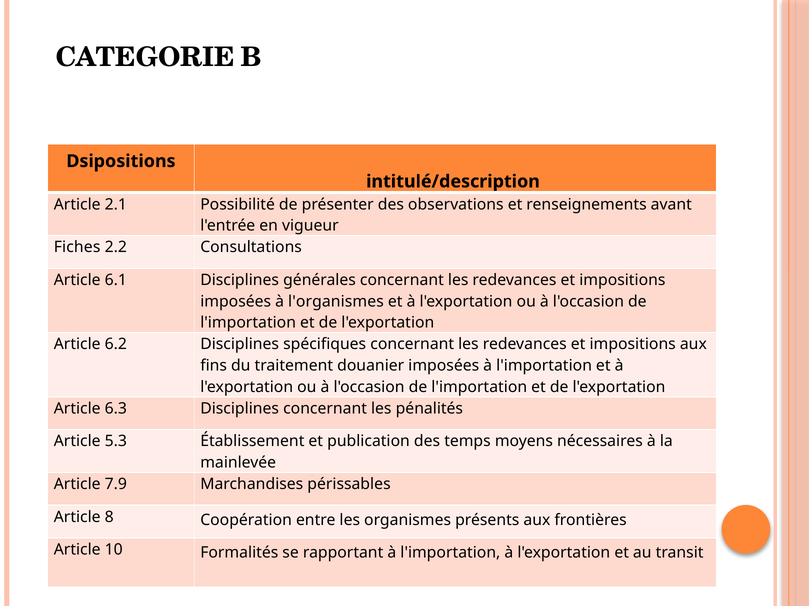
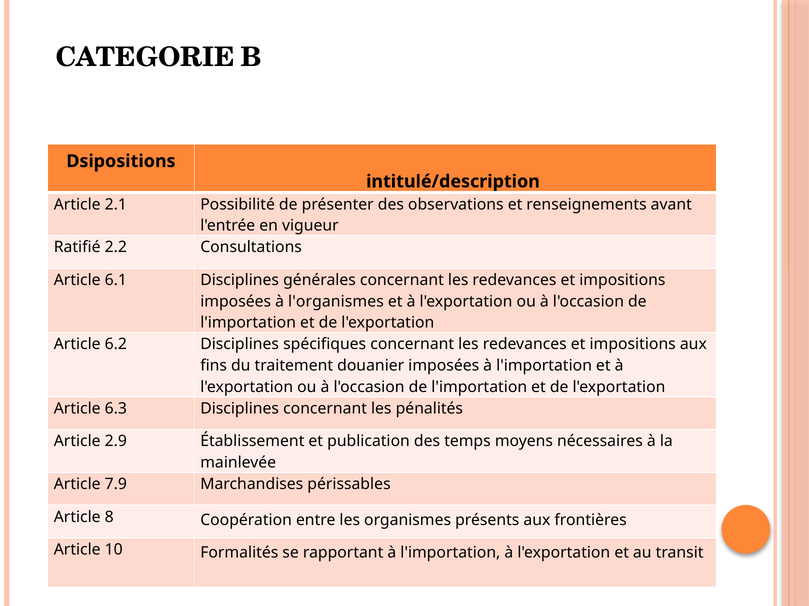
Fiches: Fiches -> Ratifié (77, 247)
5.3: 5.3 -> 2.9 (116, 442)
